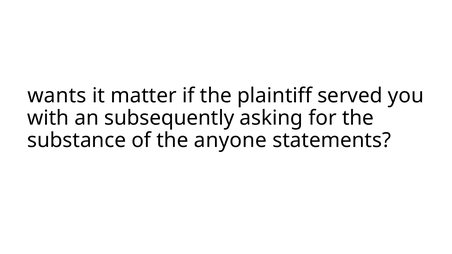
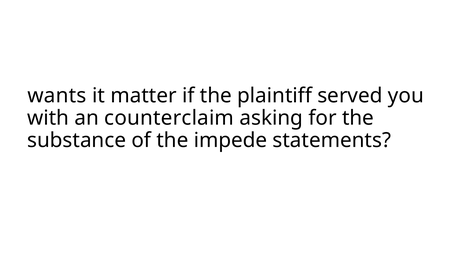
subsequently: subsequently -> counterclaim (169, 118)
anyone: anyone -> impede (231, 140)
